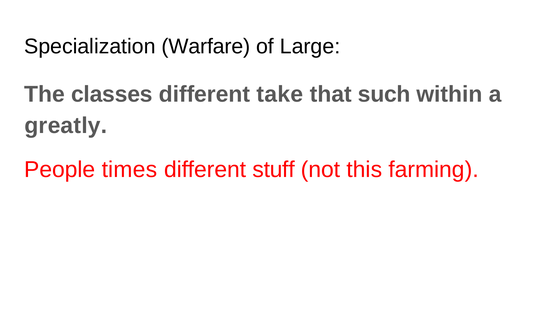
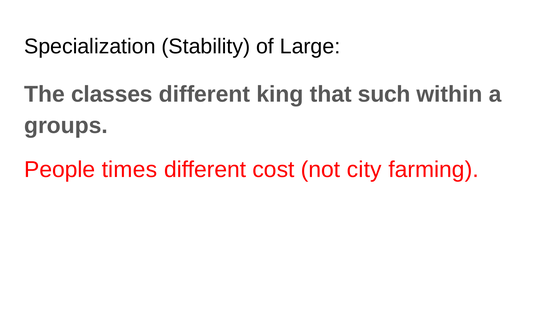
Warfare: Warfare -> Stability (206, 47)
take: take -> king (280, 94)
greatly: greatly -> groups (66, 126)
stuff: stuff -> cost (274, 169)
this: this -> city (364, 169)
